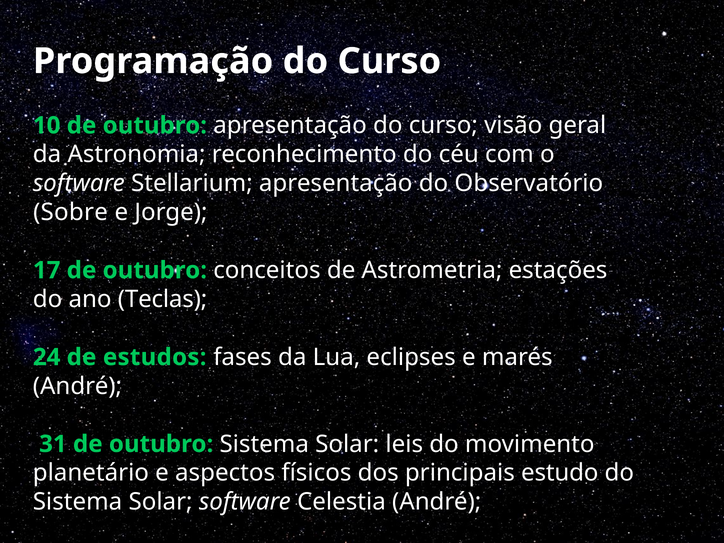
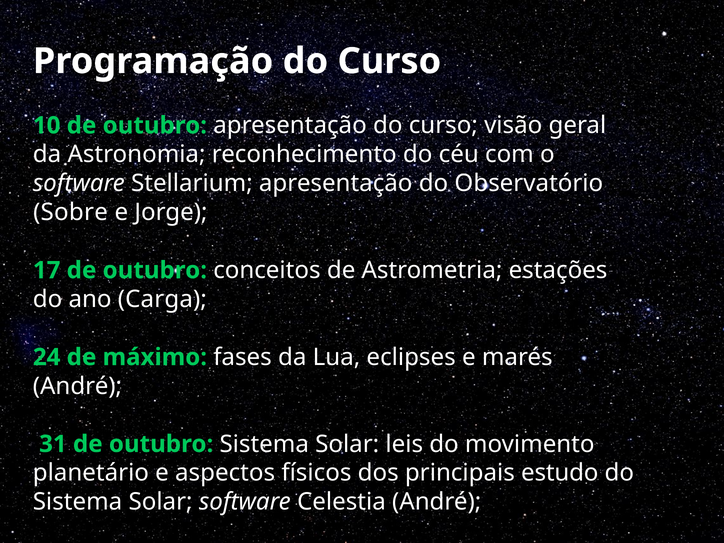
Teclas: Teclas -> Carga (162, 299)
estudos: estudos -> máximo (155, 357)
